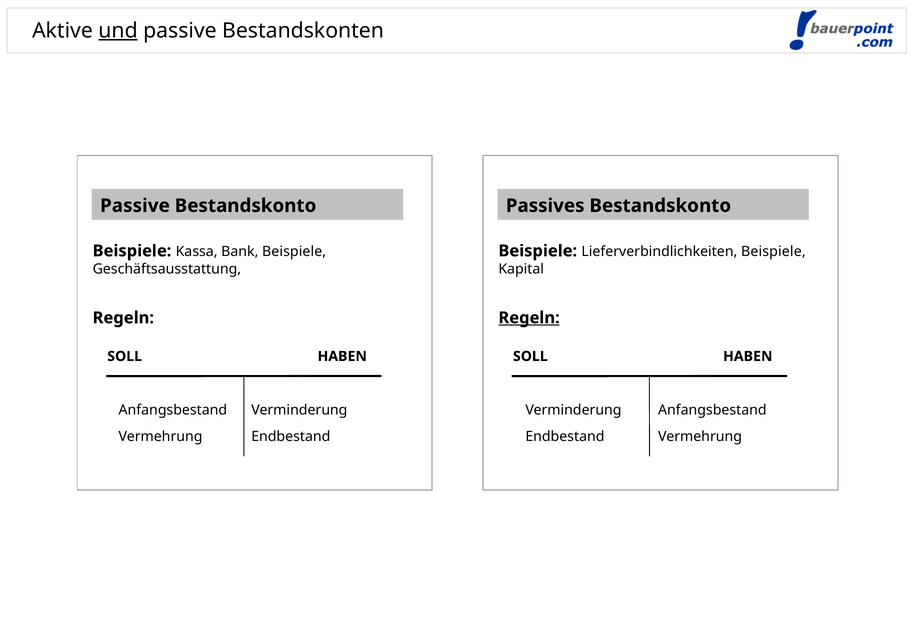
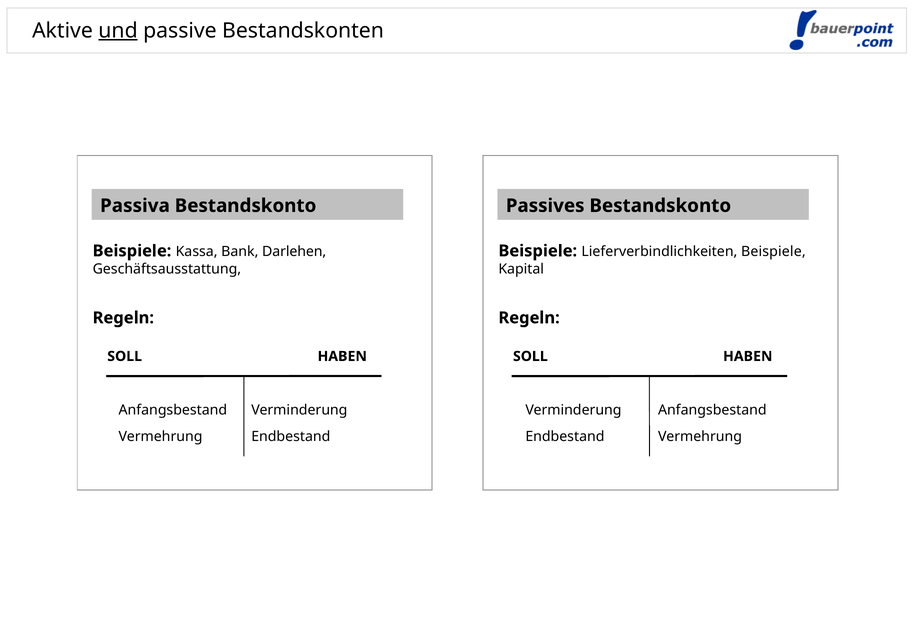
Passive: Passive -> Passiva (135, 206)
Bank Beispiele: Beispiele -> Darlehen (294, 252)
Regeln underline: present -> none (529, 318)
